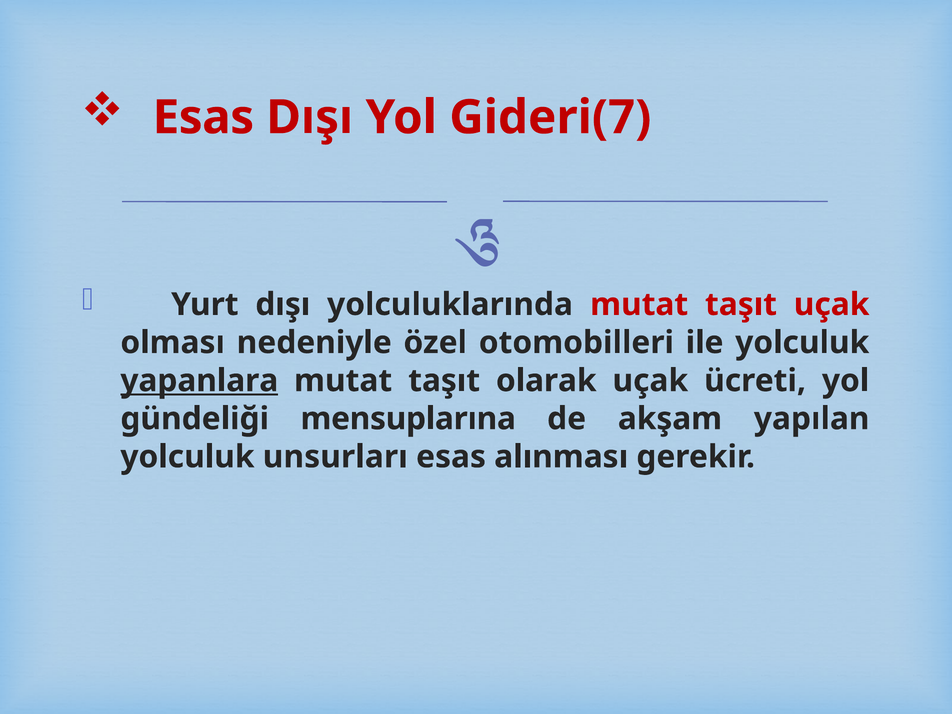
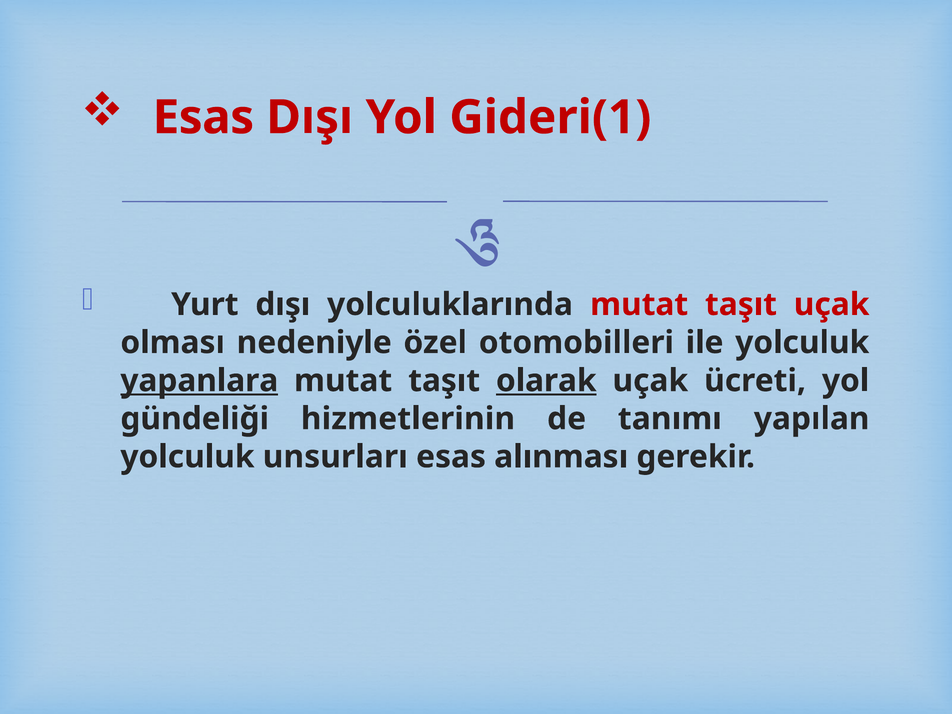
Gideri(7: Gideri(7 -> Gideri(1 (550, 118)
olarak underline: none -> present (546, 381)
mensuplarına: mensuplarına -> hizmetlerinin (408, 419)
akşam: akşam -> tanımı (670, 419)
